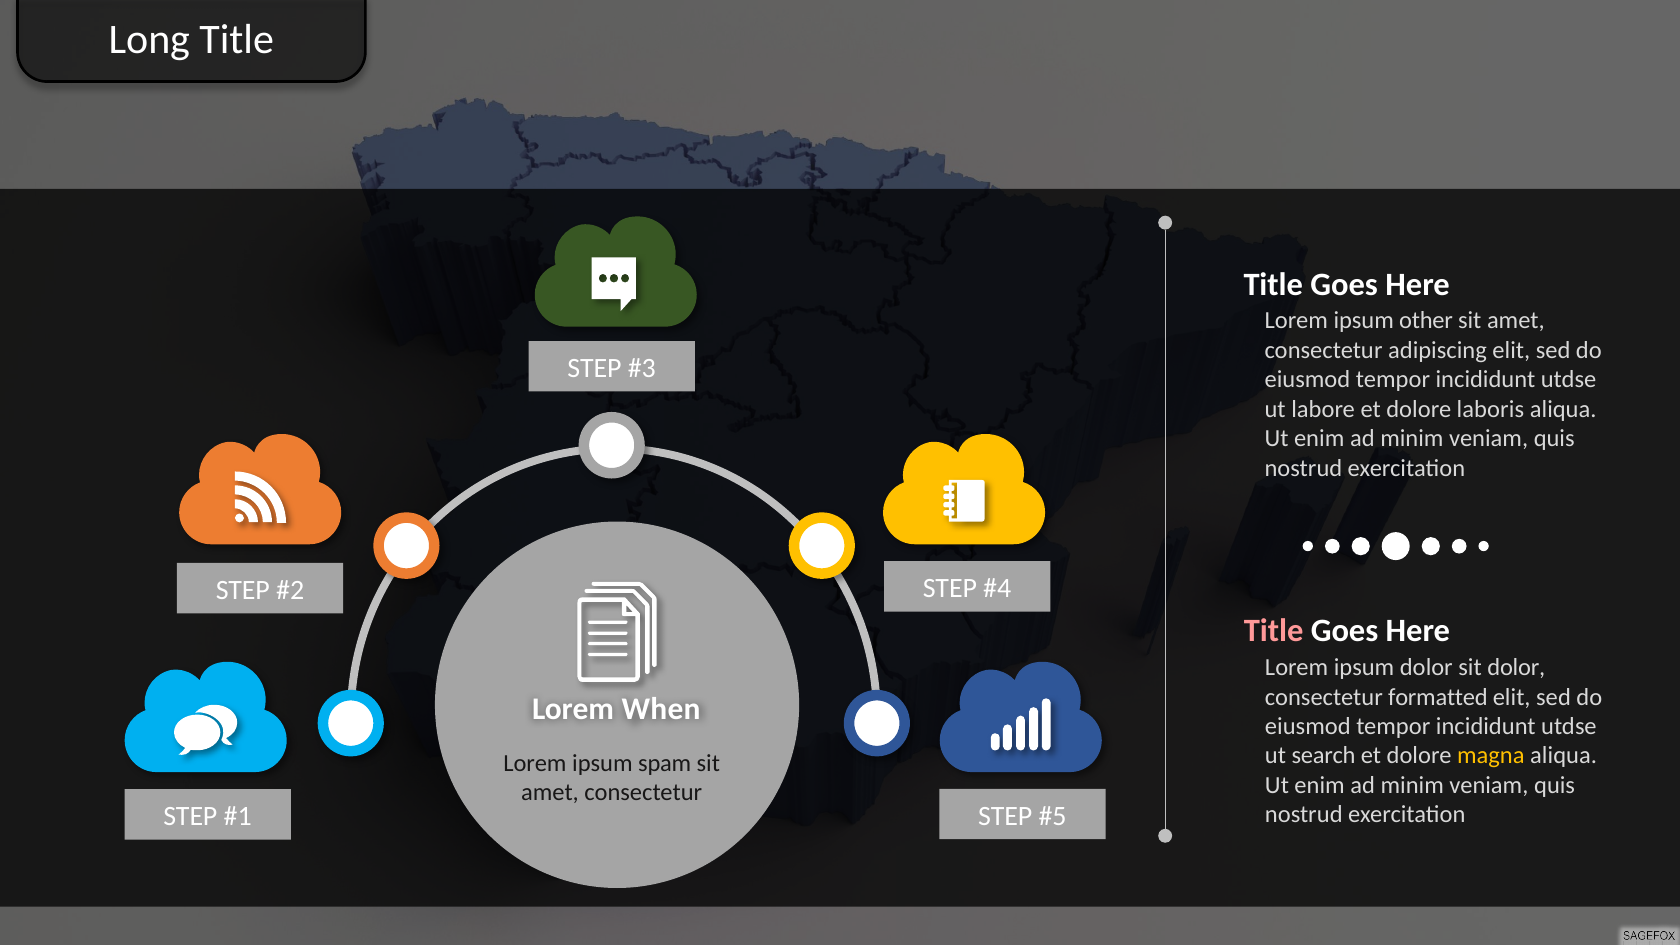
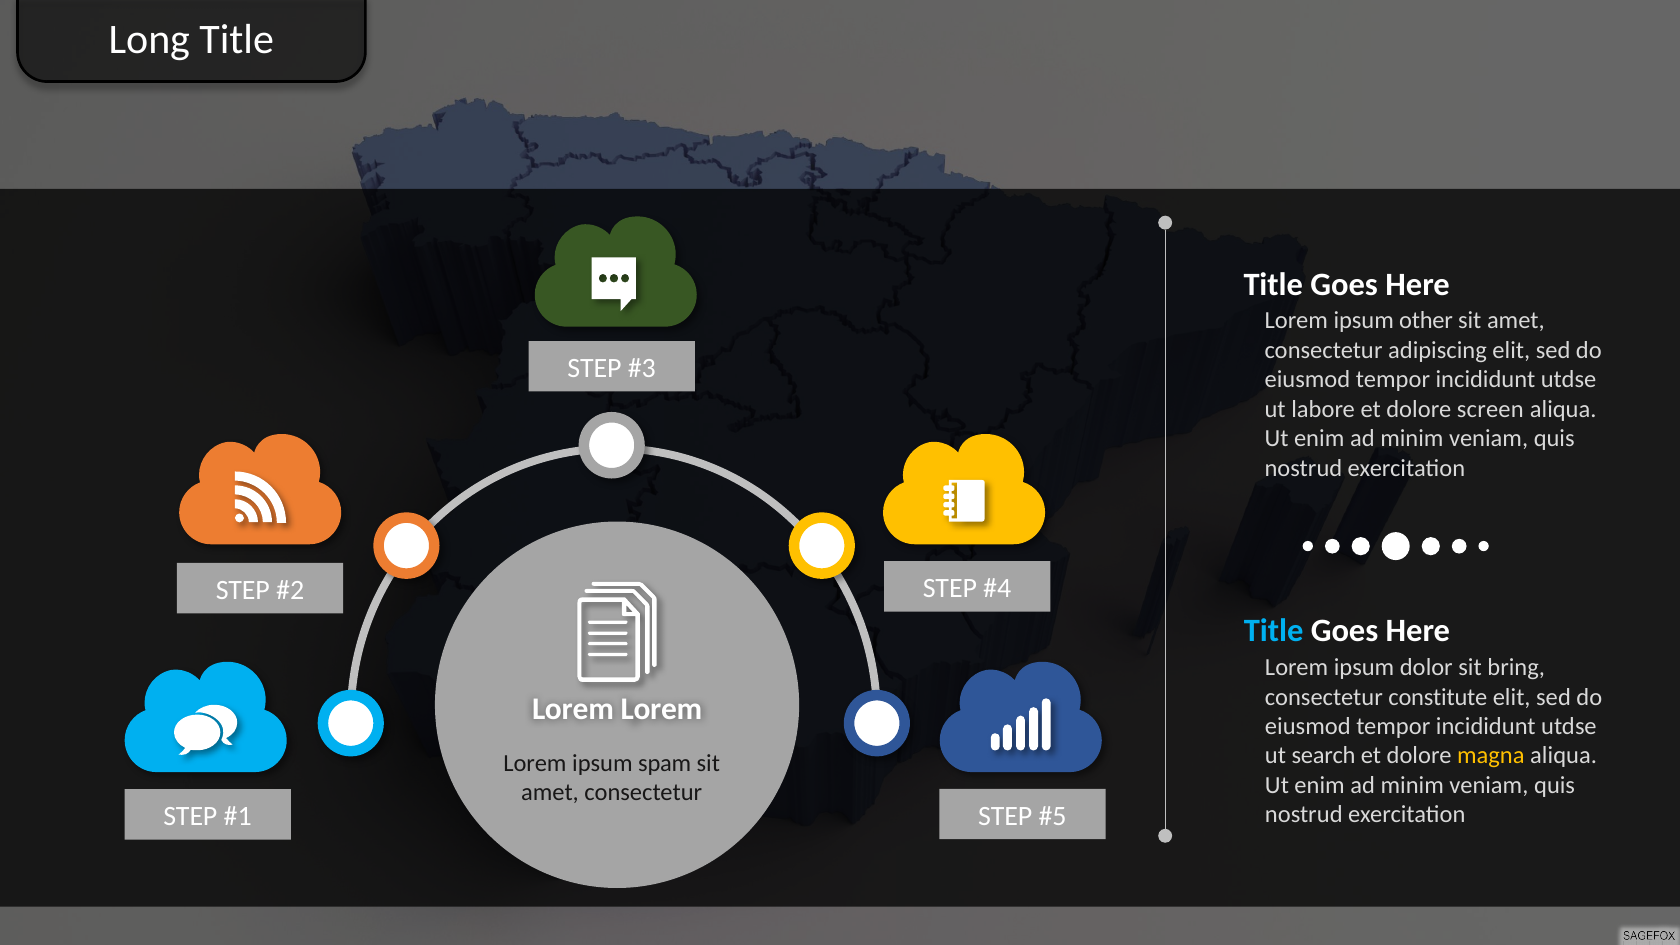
laboris: laboris -> screen (1490, 409)
Title colour: pink -> light blue (1274, 631)
sit dolor: dolor -> bring (1516, 668)
formatted: formatted -> constitute (1438, 697)
Lorem When: When -> Lorem (661, 709)
